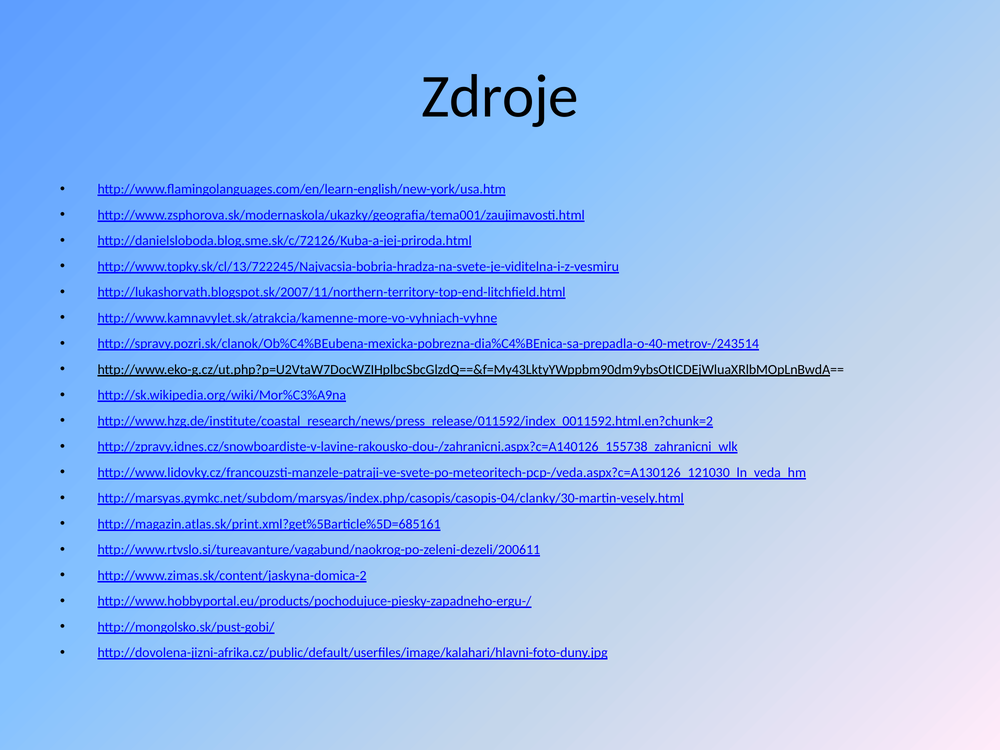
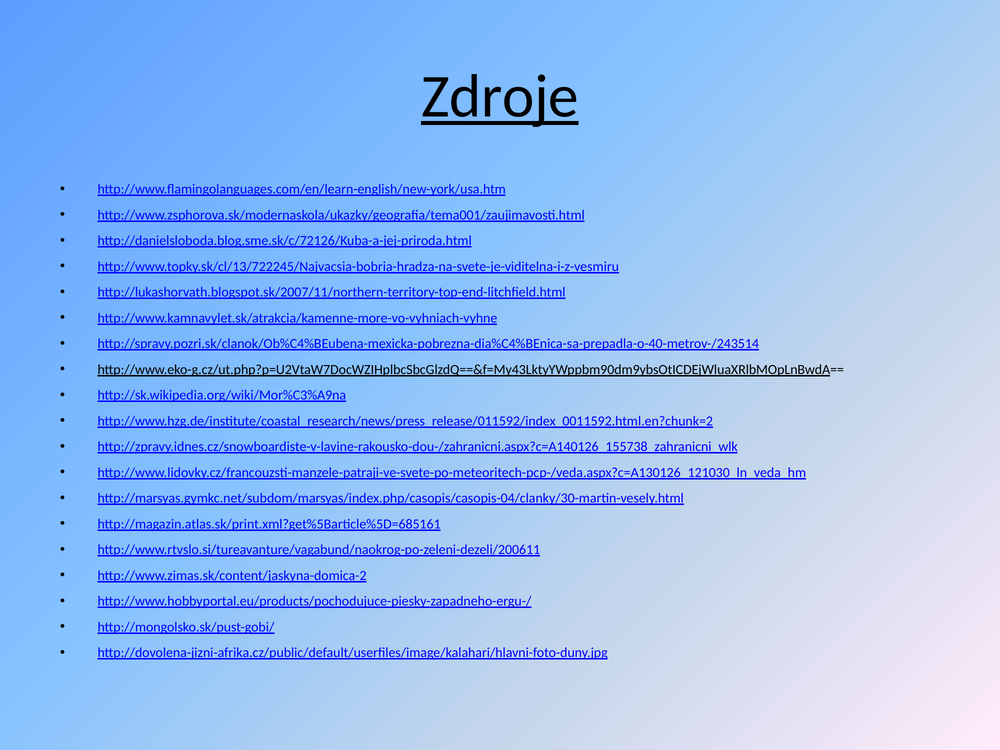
Zdroje underline: none -> present (500, 97)
